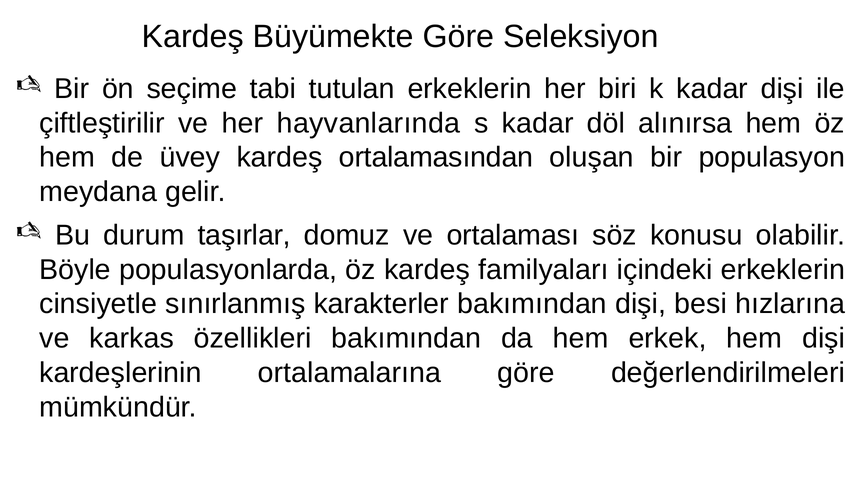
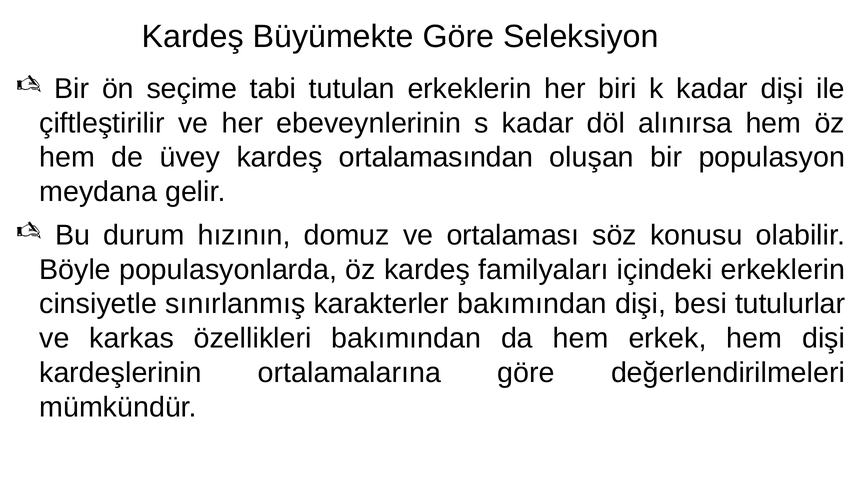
hayvanlarında: hayvanlarında -> ebeveynlerinin (369, 123)
taşırlar: taşırlar -> hızının (244, 235)
hızlarına: hızlarına -> tutulurlar (790, 304)
